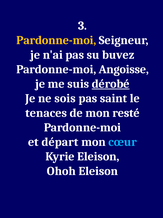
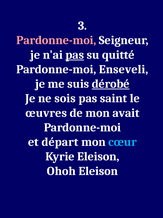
Pardonne-moi colour: yellow -> pink (56, 40)
pas underline: none -> present (75, 55)
buvez: buvez -> quitté (118, 55)
Angoisse: Angoisse -> Enseveli (124, 69)
tenaces: tenaces -> œuvres (46, 113)
resté: resté -> avait (126, 113)
